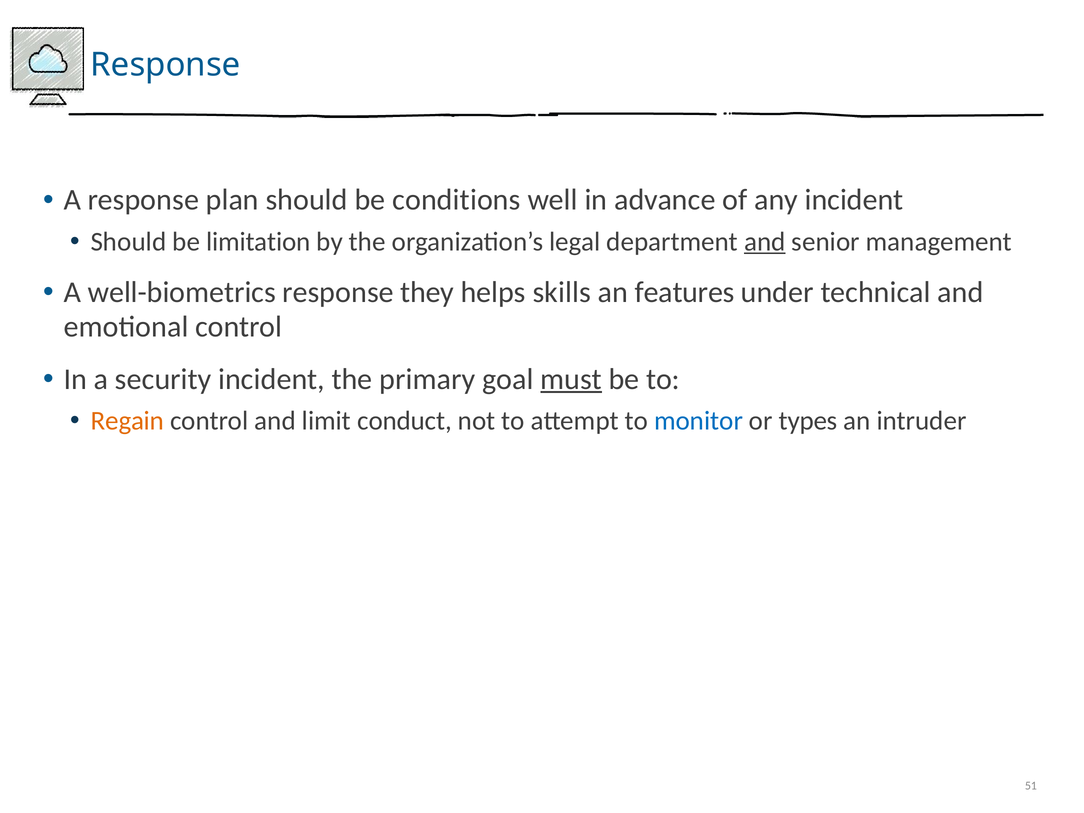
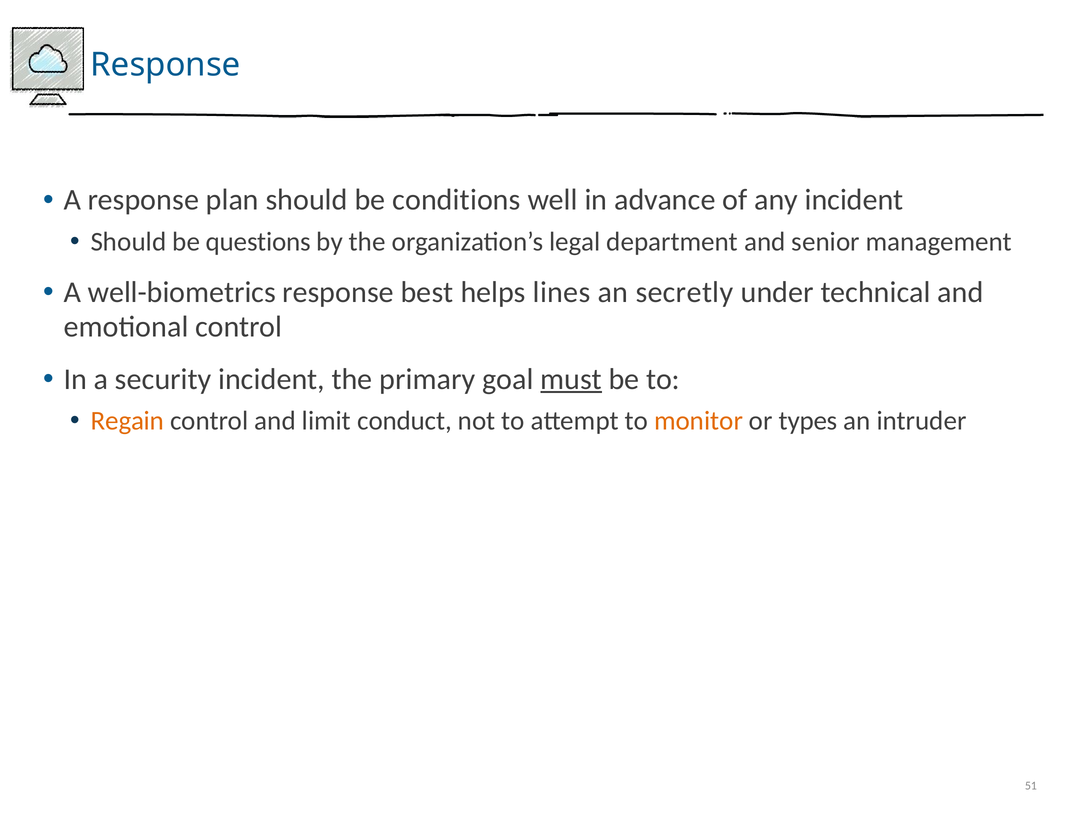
limitation: limitation -> questions (258, 242)
and underline: present -> none (765, 242)
they: they -> best (427, 292)
skills: skills -> lines (562, 292)
features: features -> secretly (684, 292)
monitor colour: blue -> orange (698, 421)
